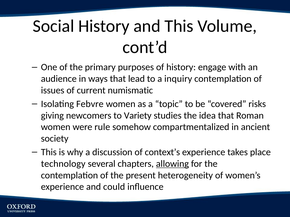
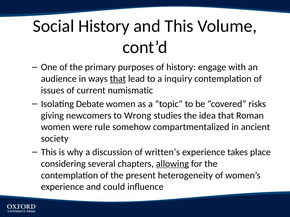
that underline: none -> present (118, 79)
Febvre: Febvre -> Debate (90, 104)
Variety: Variety -> Wrong (138, 116)
context’s: context’s -> written’s (162, 152)
technology: technology -> considering (63, 164)
